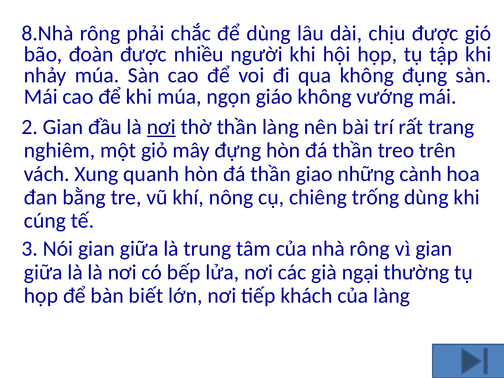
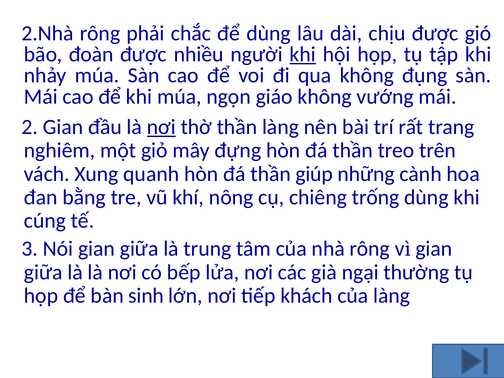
8.Nhà: 8.Nhà -> 2.Nhà (48, 33)
khi underline: none -> present (303, 54)
giao: giao -> giúp (314, 174)
biết: biết -> sinh (146, 296)
